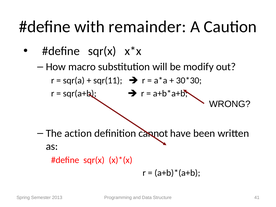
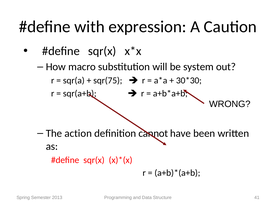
remainder: remainder -> expression (147, 27)
modify: modify -> system (198, 67)
sqr(11: sqr(11 -> sqr(75 (108, 81)
